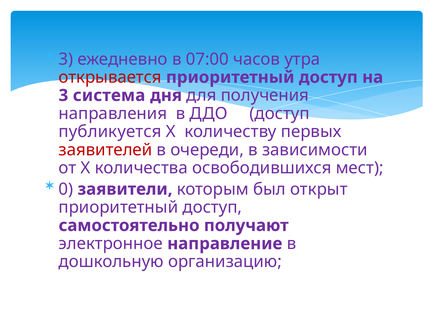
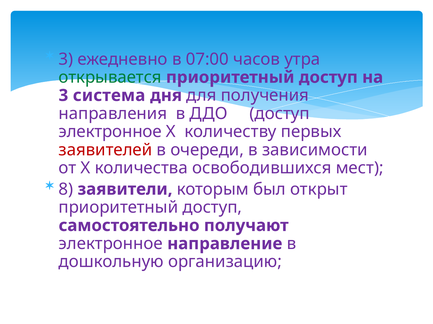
открывается colour: red -> green (110, 77)
публикуется: публикуется -> электронное (110, 132)
0: 0 -> 8 (66, 190)
